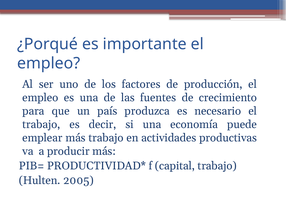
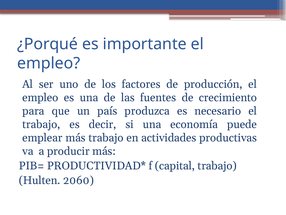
2005: 2005 -> 2060 (78, 180)
